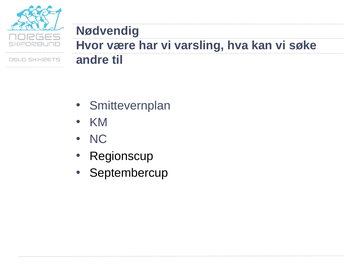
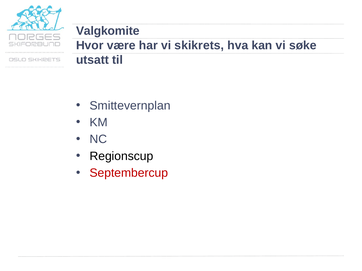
Nødvendig: Nødvendig -> Valgkomite (108, 31)
varsling: varsling -> skikrets (199, 45)
andre: andre -> utsatt (92, 60)
Septembercup colour: black -> red (129, 173)
